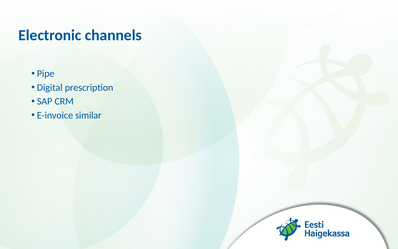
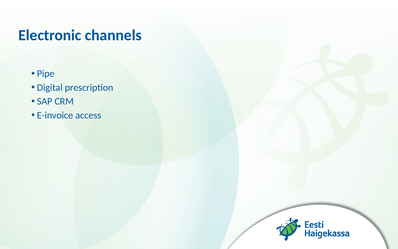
similar: similar -> access (88, 115)
